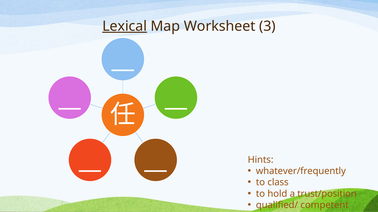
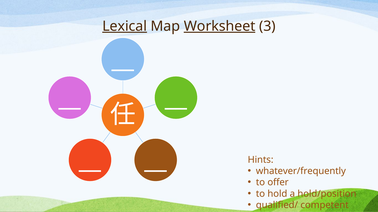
Worksheet underline: none -> present (220, 26)
class: class -> offer (278, 183)
trust/position: trust/position -> hold/position (327, 194)
